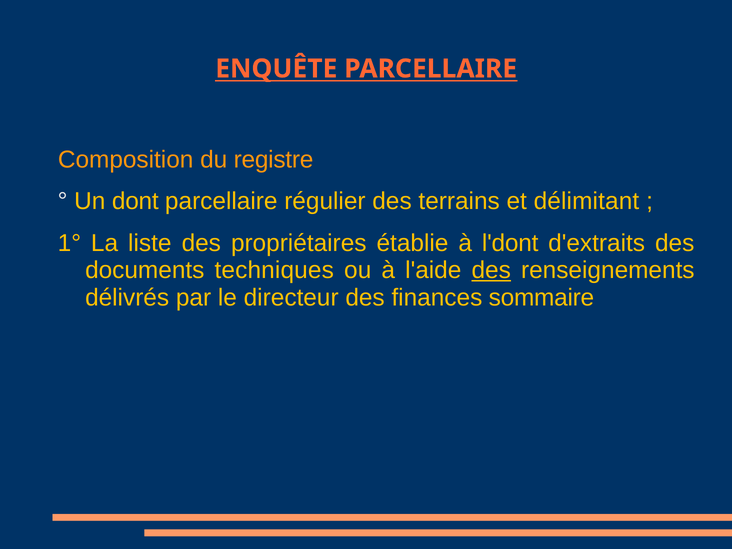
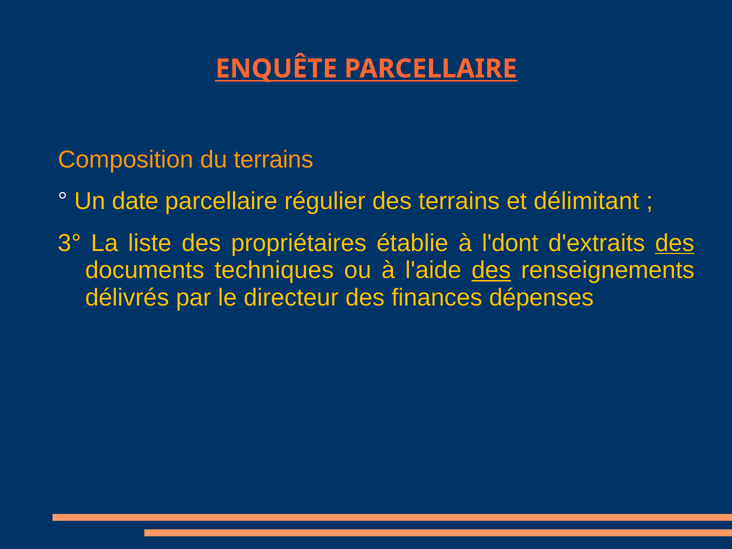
du registre: registre -> terrains (274, 160)
dont: dont -> date (135, 201)
1°: 1° -> 3° (69, 243)
des underline: none -> present (675, 243)
sommaire: sommaire -> dépenses (541, 297)
